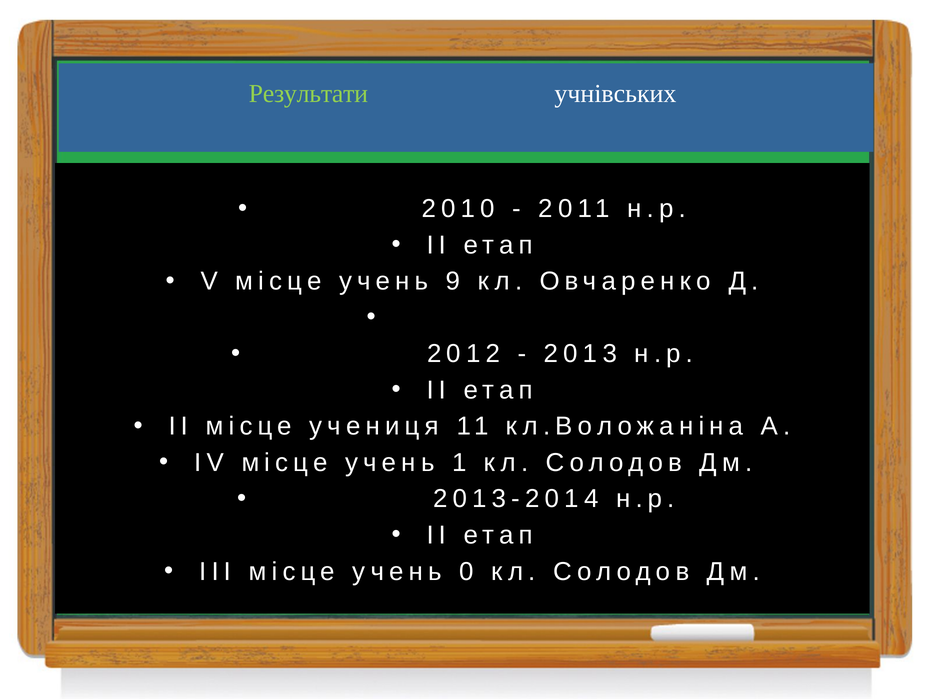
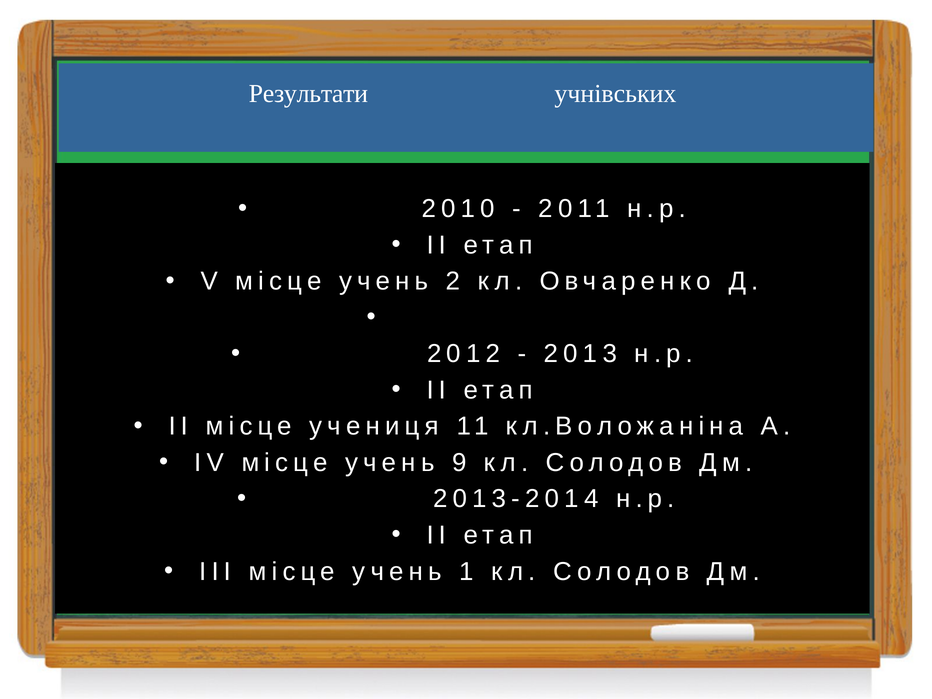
Результати colour: light green -> white (308, 94)
9: 9 -> 2 (453, 281)
1: 1 -> 9 (459, 463)
0: 0 -> 1 (467, 571)
